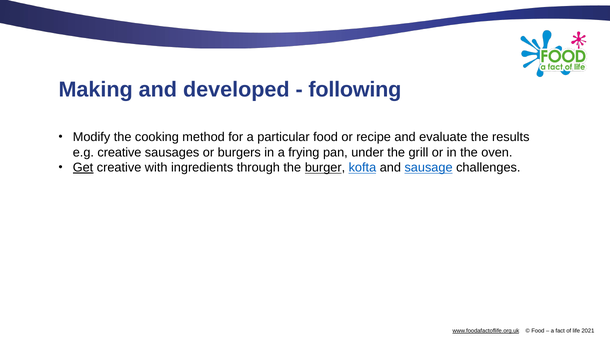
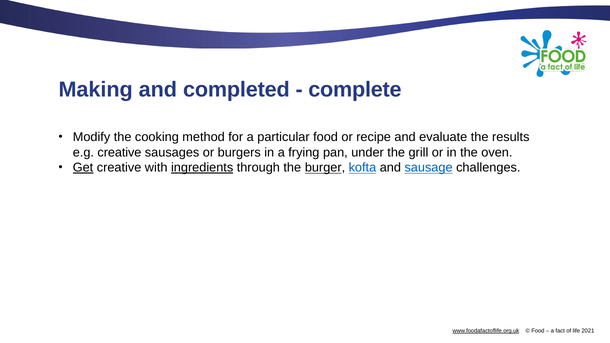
developed: developed -> completed (236, 90)
following: following -> complete (355, 90)
ingredients underline: none -> present (202, 168)
